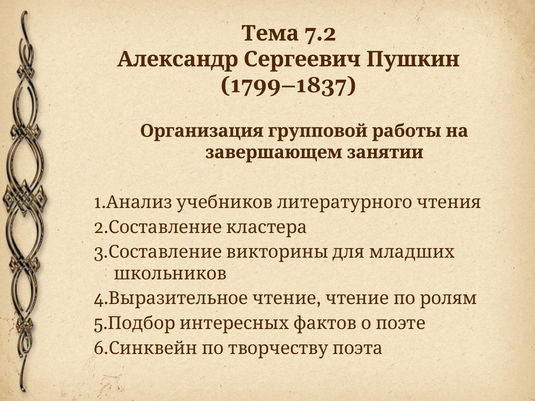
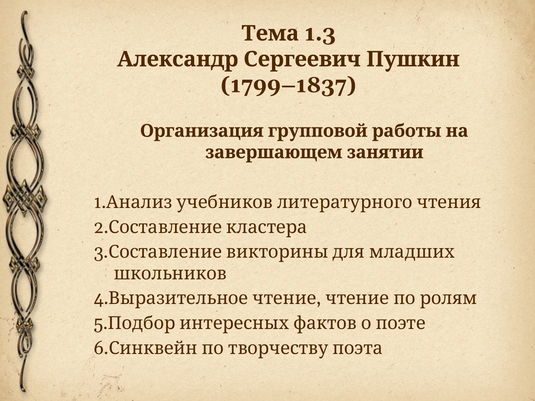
7.2: 7.2 -> 1.3 (320, 33)
